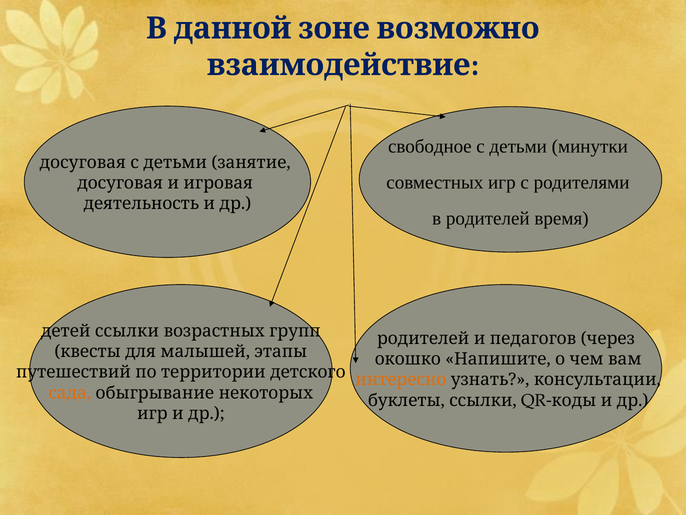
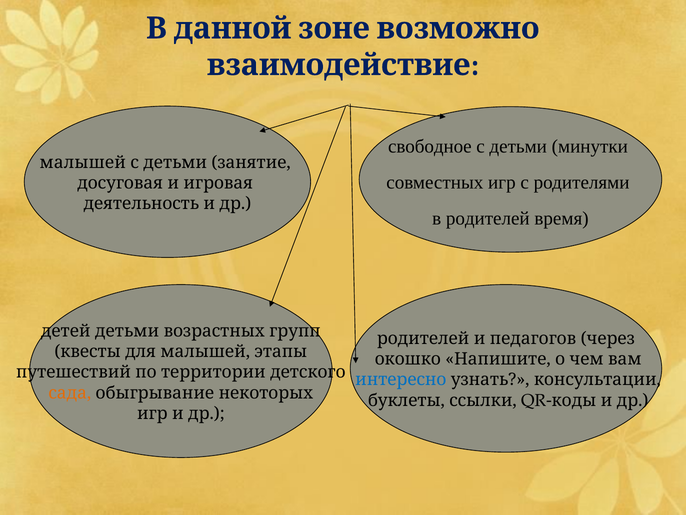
досуговая: досуговая -> малышей (83, 162)
детей ссылки: ссылки -> детьми (127, 331)
интересно colour: orange -> blue (401, 379)
